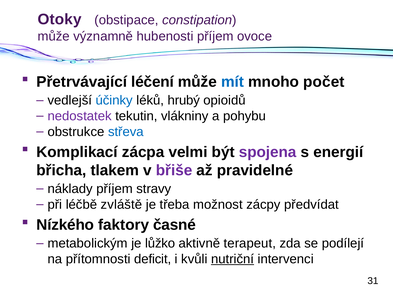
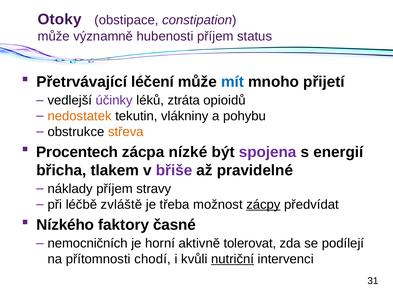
ovoce: ovoce -> status (255, 36)
počet: počet -> přijetí (324, 82)
účinky colour: blue -> purple (114, 101)
hrubý: hrubý -> ztráta (184, 101)
nedostatek colour: purple -> orange (80, 116)
střeva colour: blue -> orange (126, 132)
Komplikací: Komplikací -> Procentech (77, 153)
velmi: velmi -> nízké (188, 153)
zácpy underline: none -> present (263, 205)
metabolickým: metabolickým -> nemocničních (88, 244)
lůžko: lůžko -> horní (160, 244)
terapeut: terapeut -> tolerovat (250, 244)
deficit: deficit -> chodí (153, 260)
